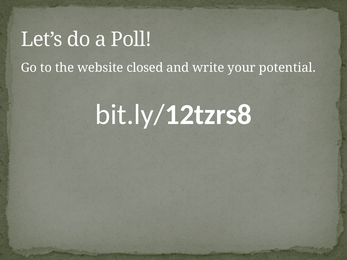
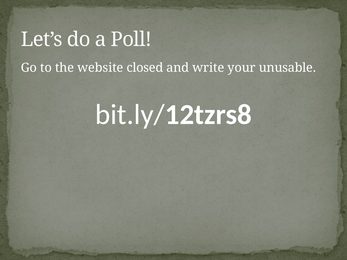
potential: potential -> unusable (287, 68)
